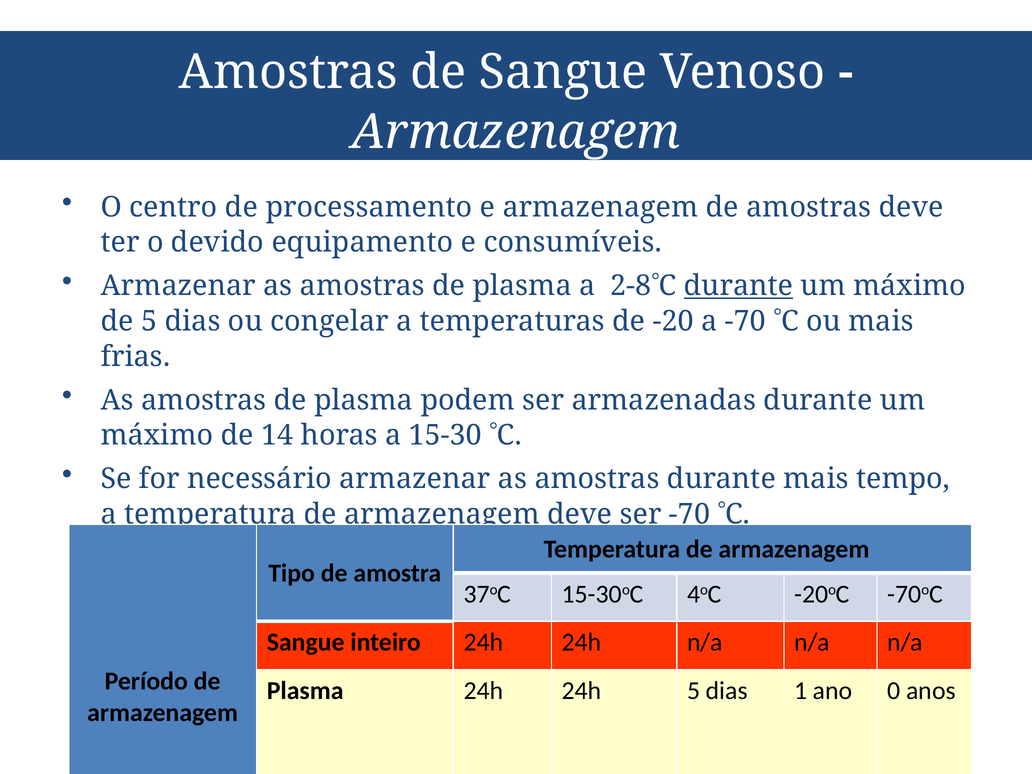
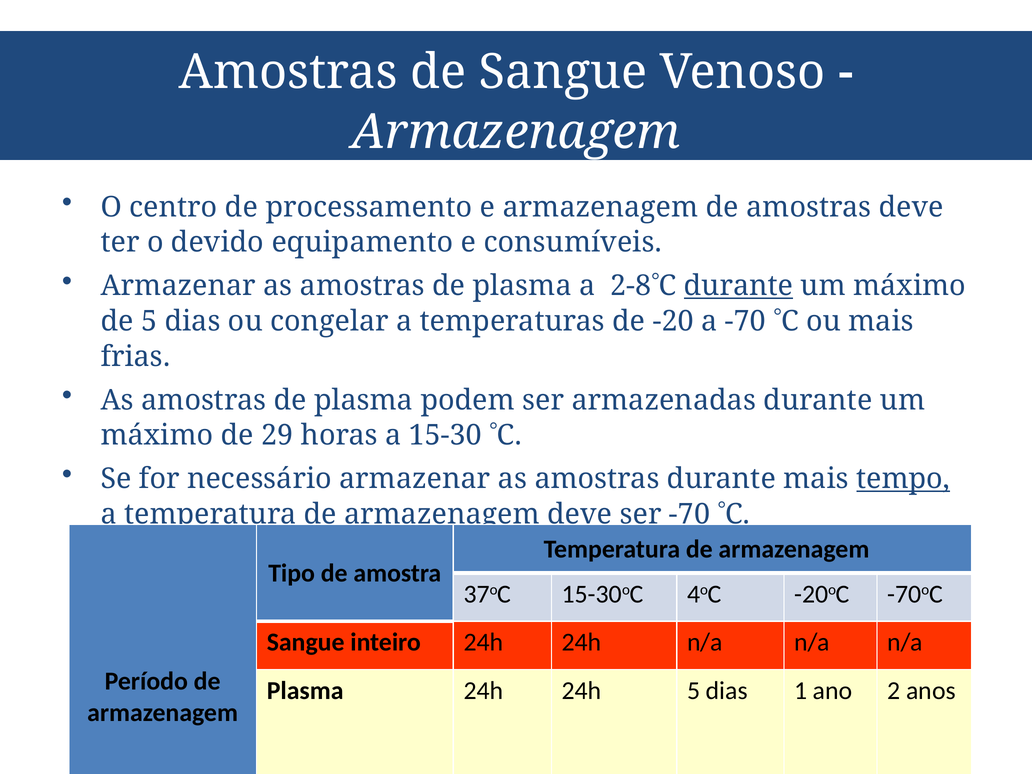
14: 14 -> 29 (277, 435)
tempo underline: none -> present (903, 479)
0: 0 -> 2 (894, 691)
